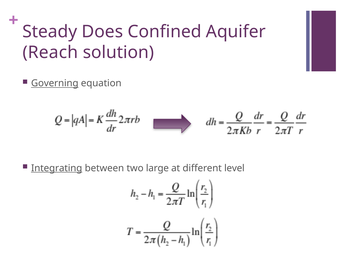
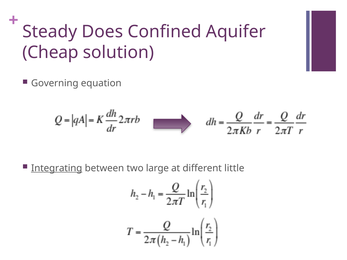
Reach: Reach -> Cheap (50, 53)
Governing underline: present -> none (55, 83)
level: level -> little (234, 168)
